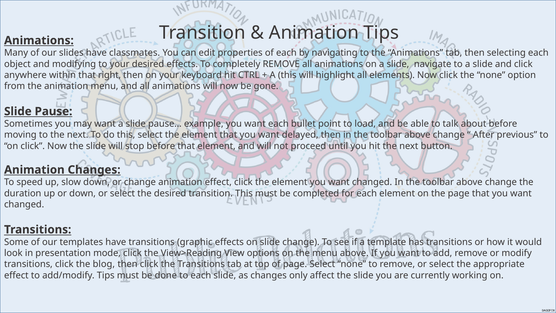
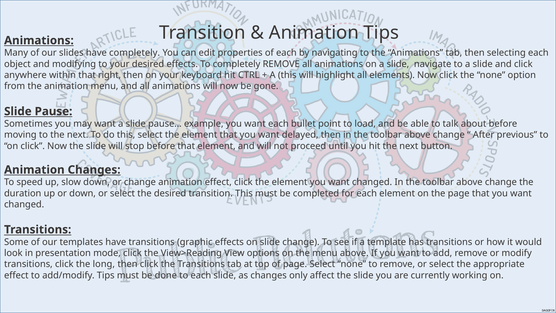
have classmates: classmates -> completely (135, 53)
blog: blog -> long (104, 264)
